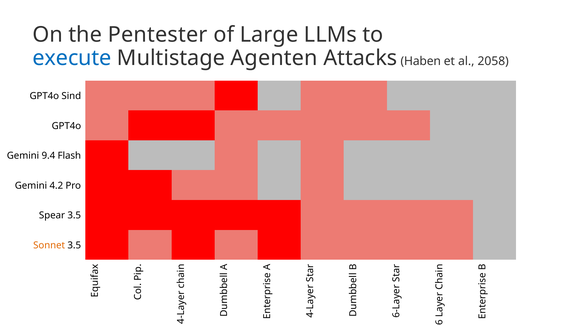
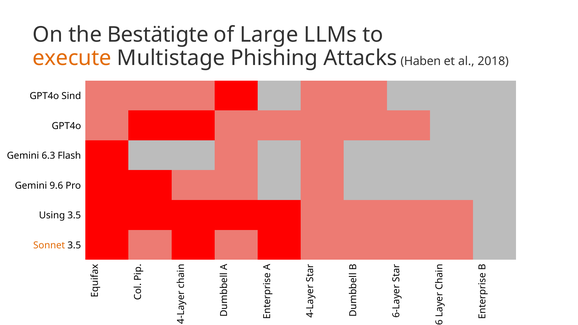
Pentester: Pentester -> Bestätigte (158, 35)
execute colour: blue -> orange (72, 58)
Agenten: Agenten -> Phishing (274, 58)
2058: 2058 -> 2018 (493, 61)
9.4: 9.4 -> 6.3 (48, 156)
4.2: 4.2 -> 9.6 (56, 186)
Spear: Spear -> Using (52, 216)
